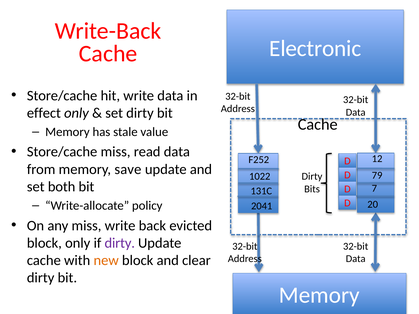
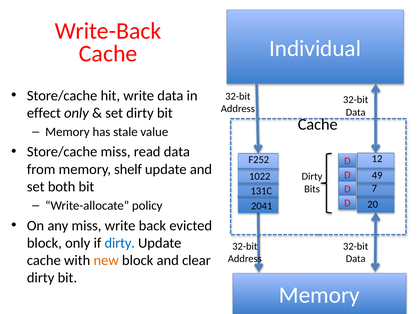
Electronic: Electronic -> Individual (315, 48)
save: save -> shelf (128, 169)
79: 79 -> 49 (377, 176)
dirty colour: purple -> blue (120, 243)
